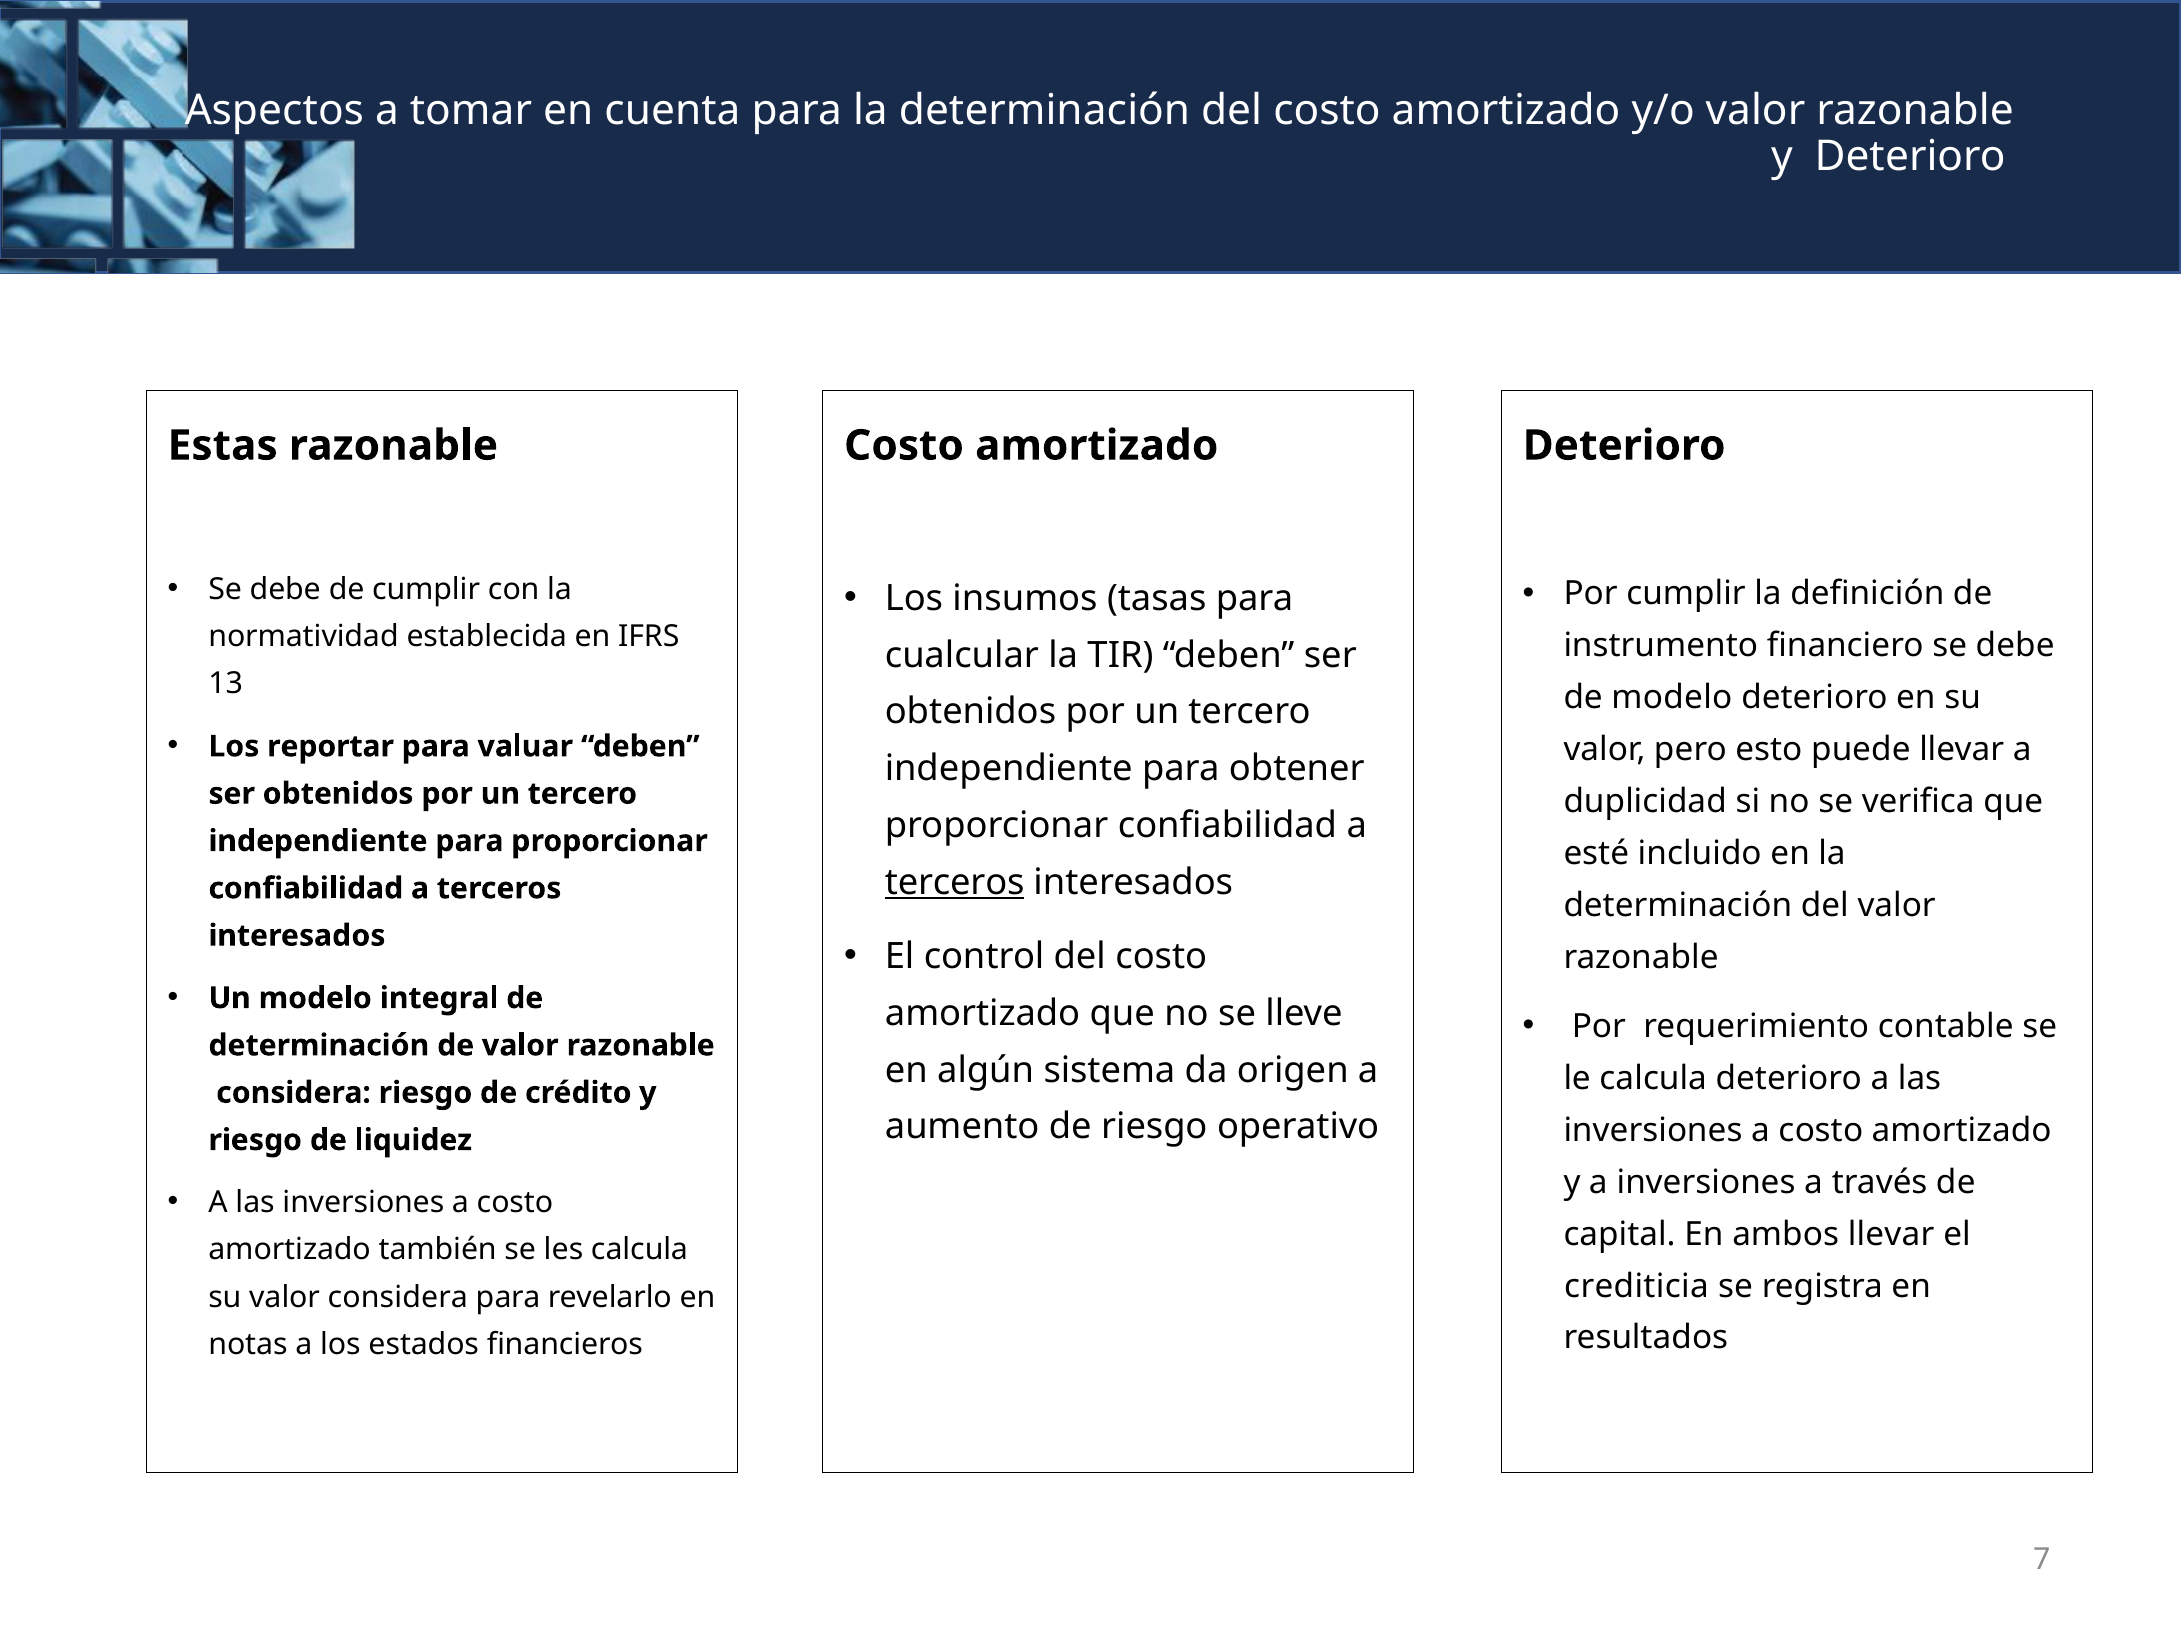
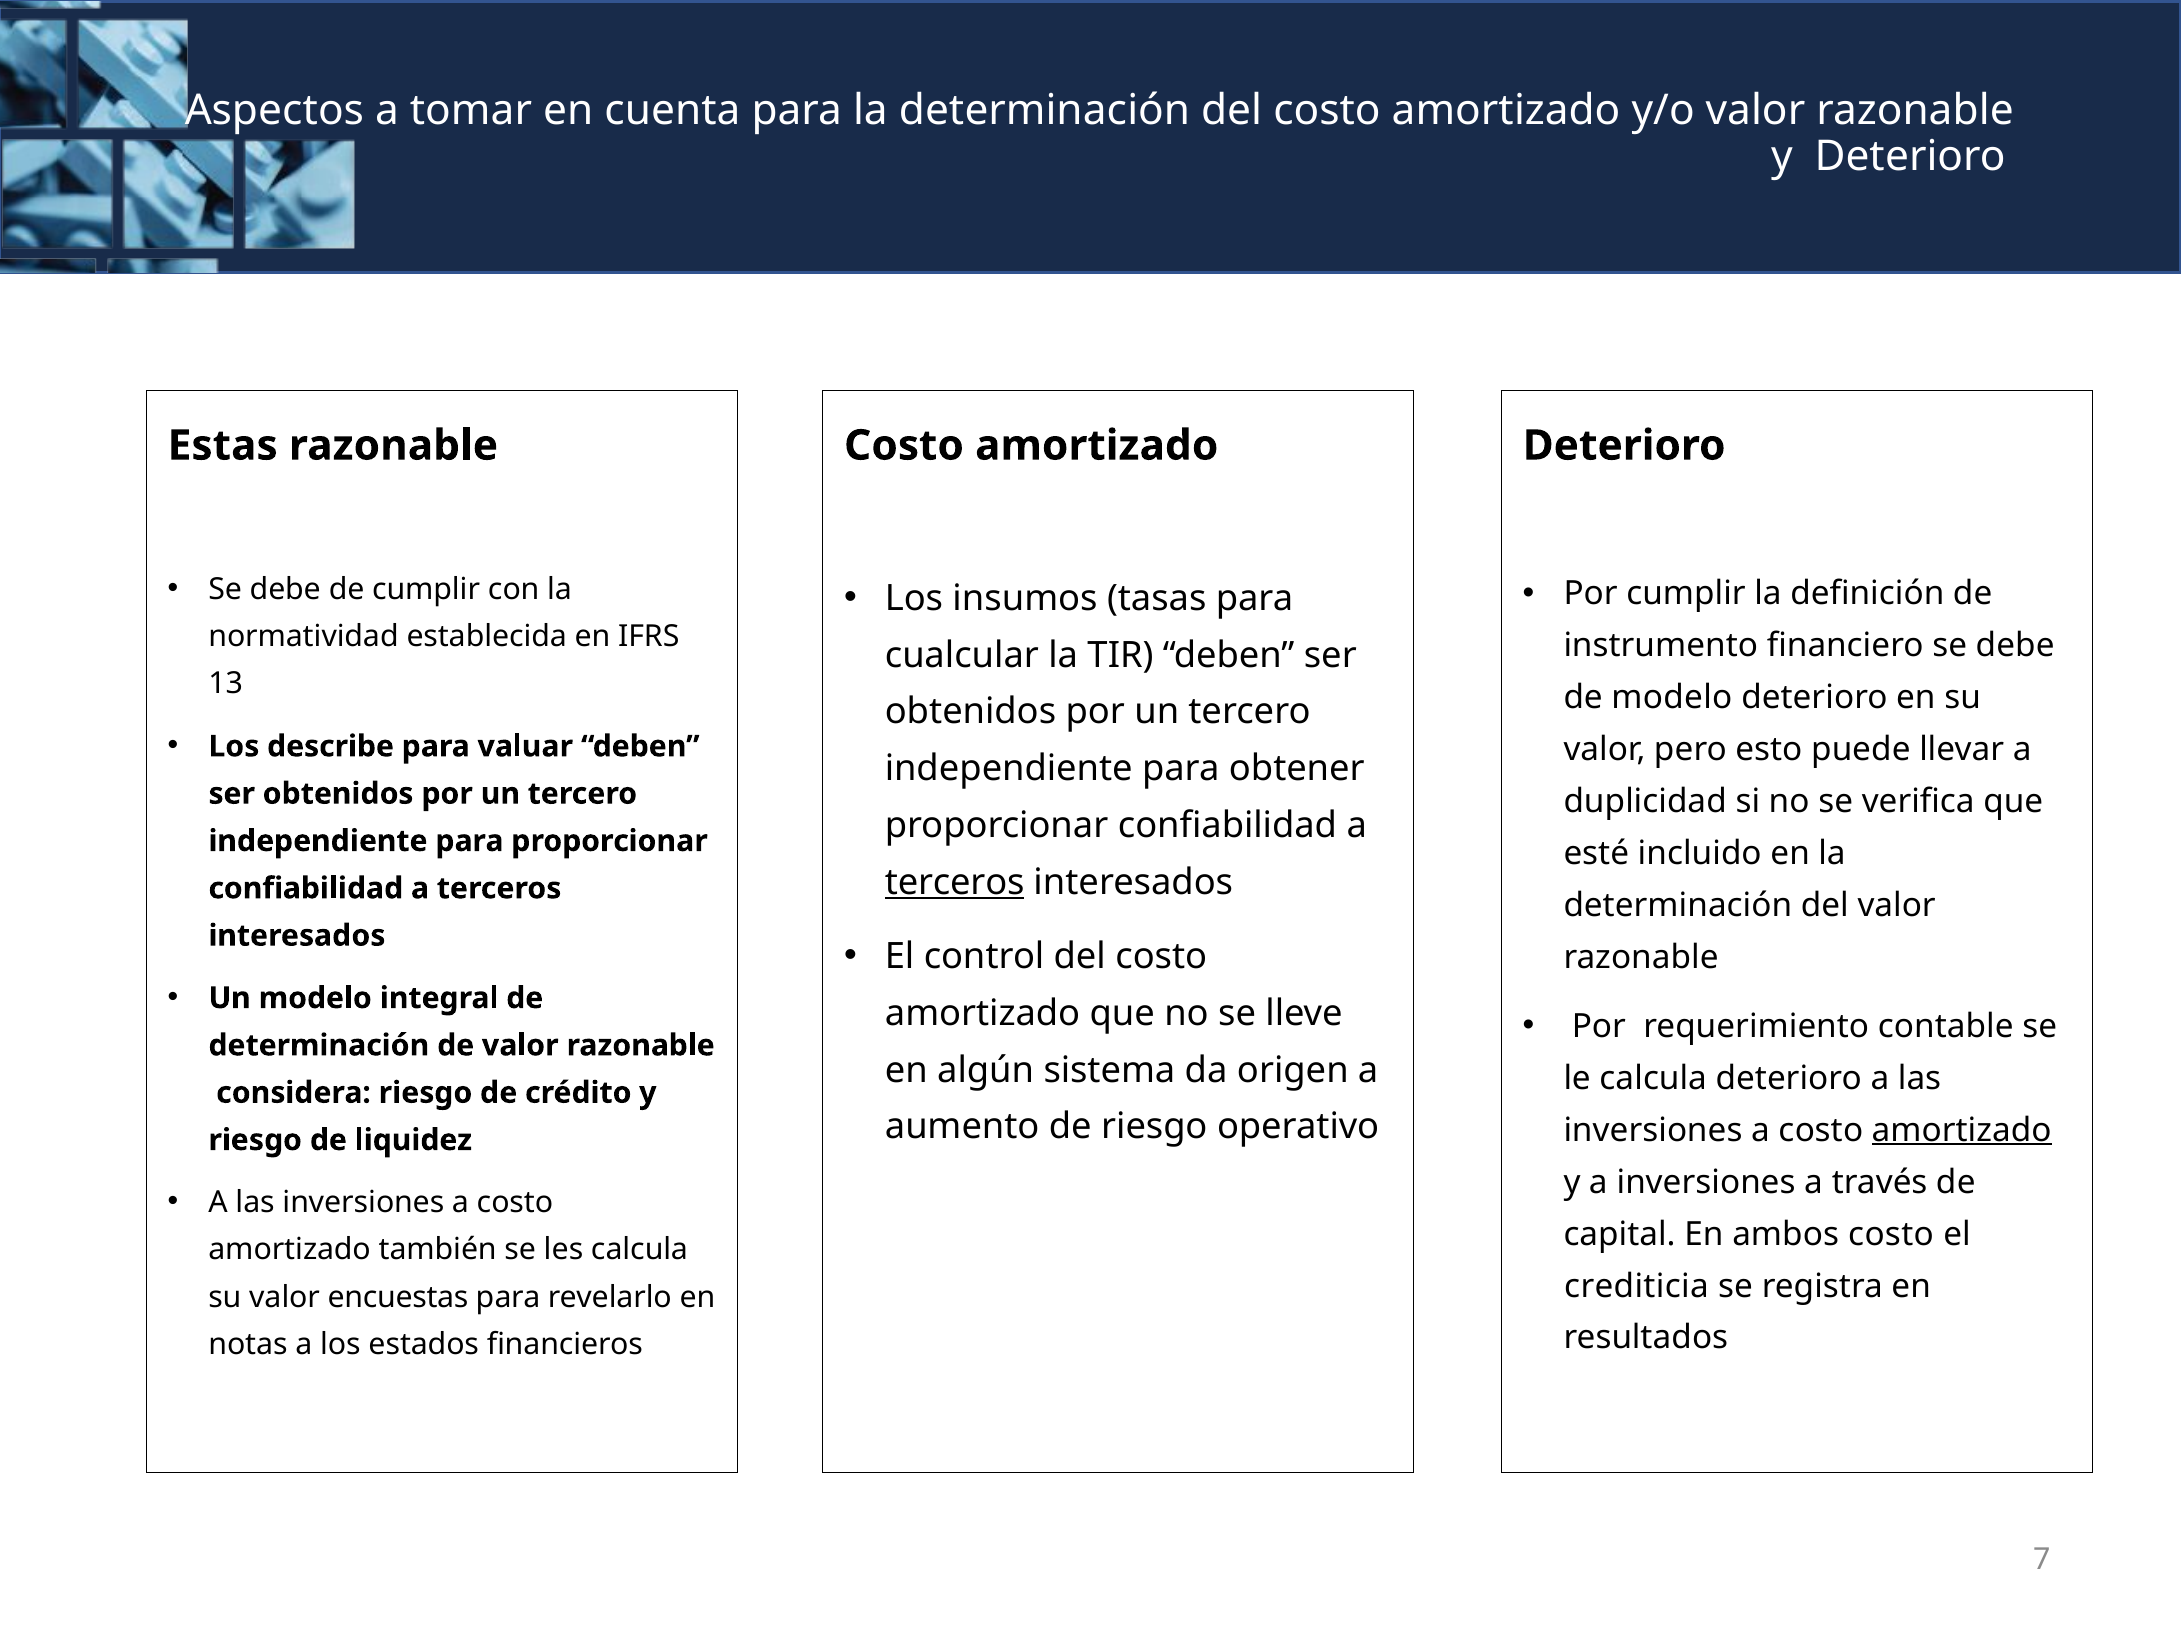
reportar: reportar -> describe (331, 746)
amortizado underline: none -> present (1962, 1130)
ambos llevar: llevar -> costo (1891, 1234)
valor considera: considera -> encuestas (398, 1297)
